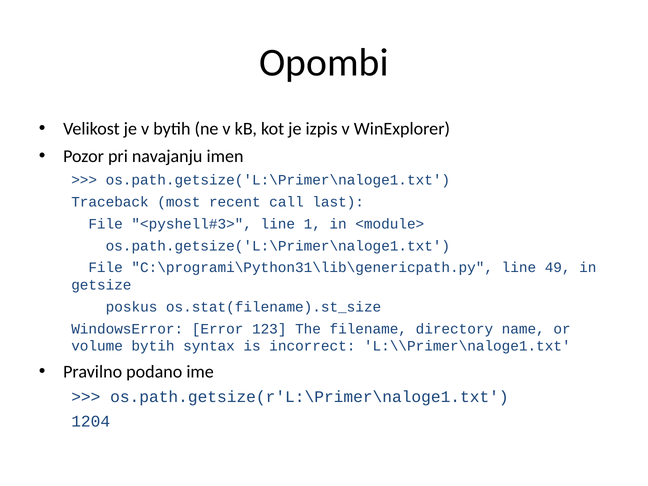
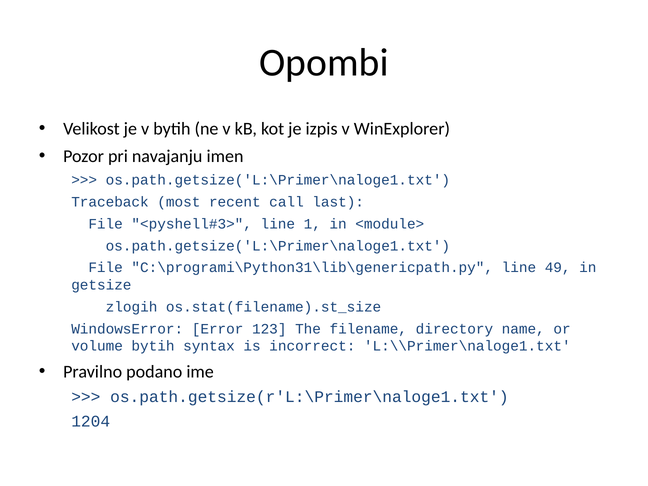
poskus: poskus -> zlogih (132, 307)
